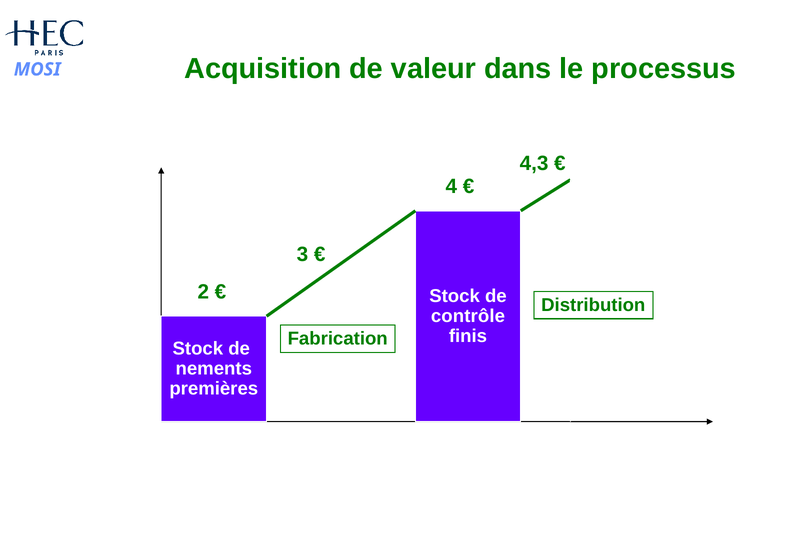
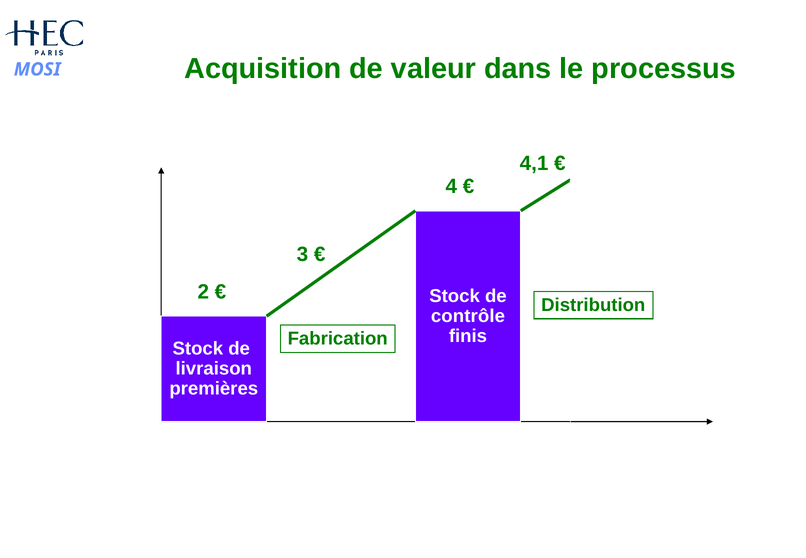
4,3: 4,3 -> 4,1 (534, 163)
nements: nements -> livraison (214, 369)
